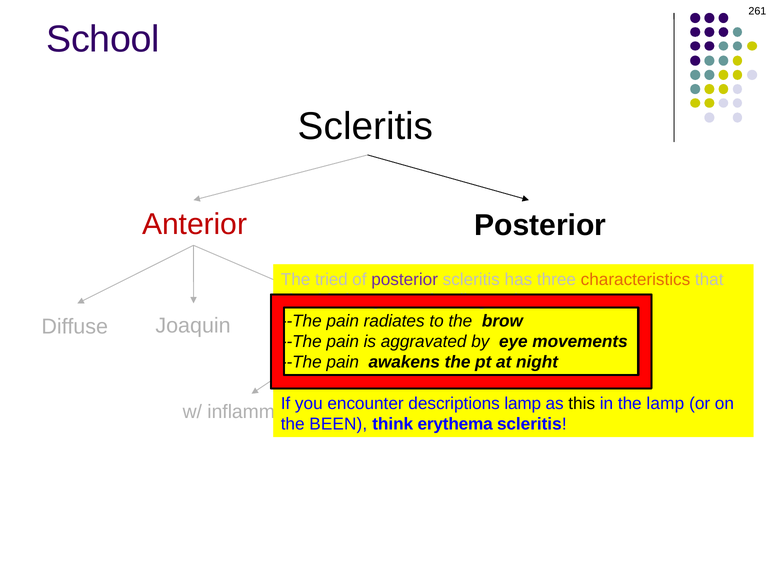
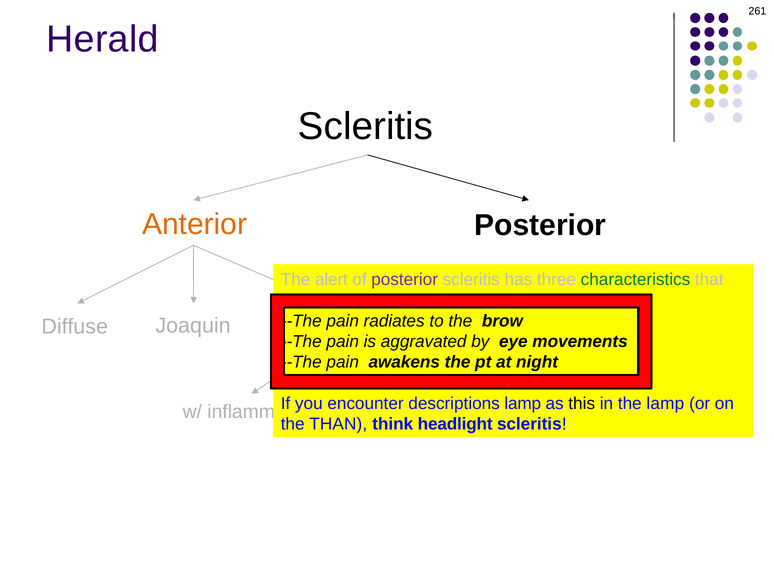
School: School -> Herald (103, 39)
Anterior colour: red -> orange (195, 224)
The tried: tried -> alert (331, 279)
characteristics colour: orange -> green (636, 279)
BEEN: BEEN -> THAN (338, 424)
erythema: erythema -> headlight (455, 424)
